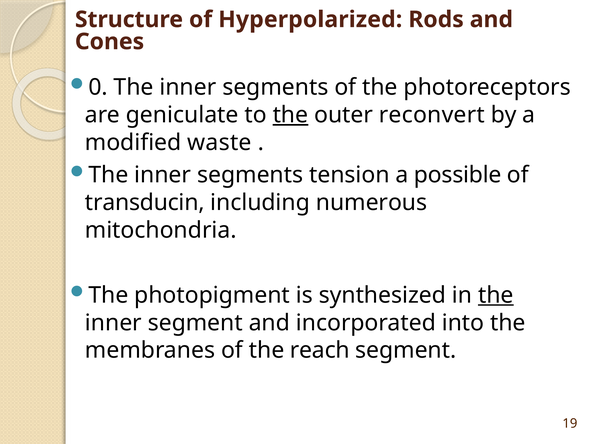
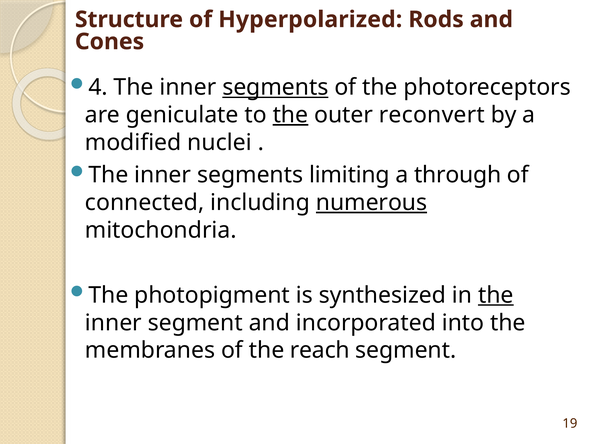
0: 0 -> 4 (98, 87)
segments underline: none -> present (275, 87)
waste: waste -> nuclei (220, 142)
tension: tension -> limiting (349, 175)
possible: possible -> through (458, 175)
transducin: transducin -> connected (145, 203)
numerous underline: none -> present (371, 203)
